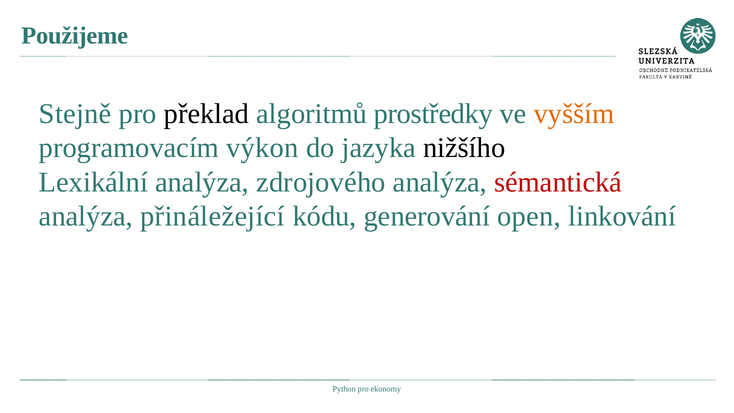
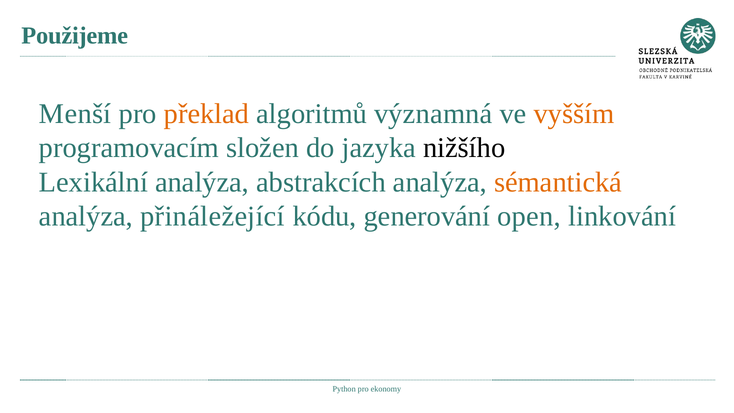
Stejně: Stejně -> Menší (75, 114)
překlad colour: black -> orange (207, 114)
prostředky: prostředky -> významná (433, 114)
výkon: výkon -> složen (263, 148)
zdrojového: zdrojového -> abstrakcích (321, 182)
sémantická colour: red -> orange (558, 182)
